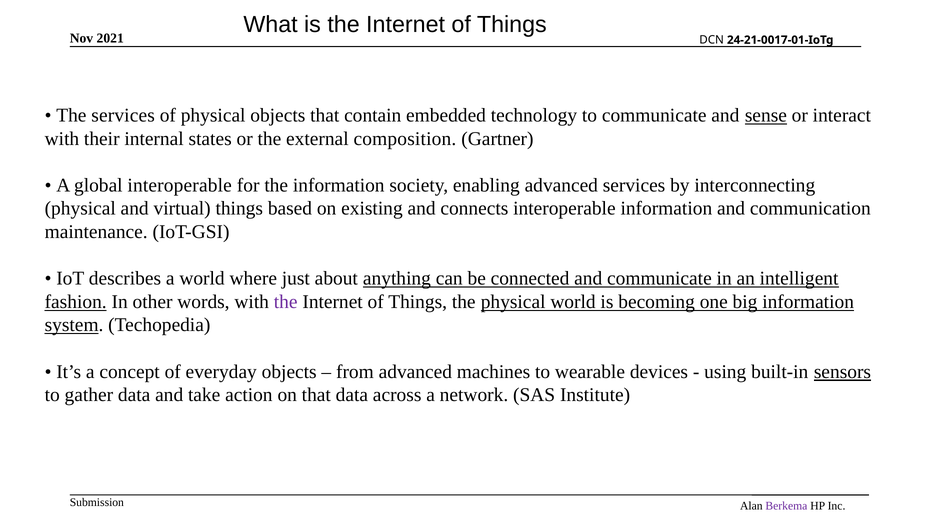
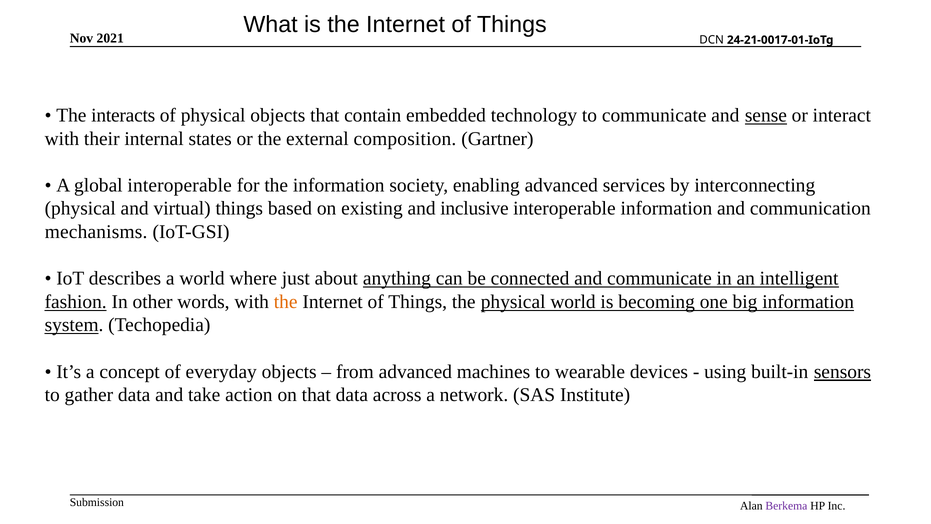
The services: services -> interacts (123, 115)
connects: connects -> inclusive (474, 208)
maintenance: maintenance -> mechanisms (96, 232)
the colour: purple -> orange (286, 302)
